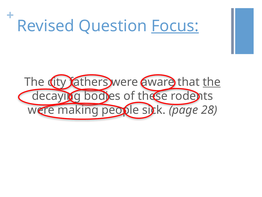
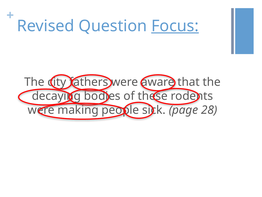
the underline: present -> none (212, 82)
